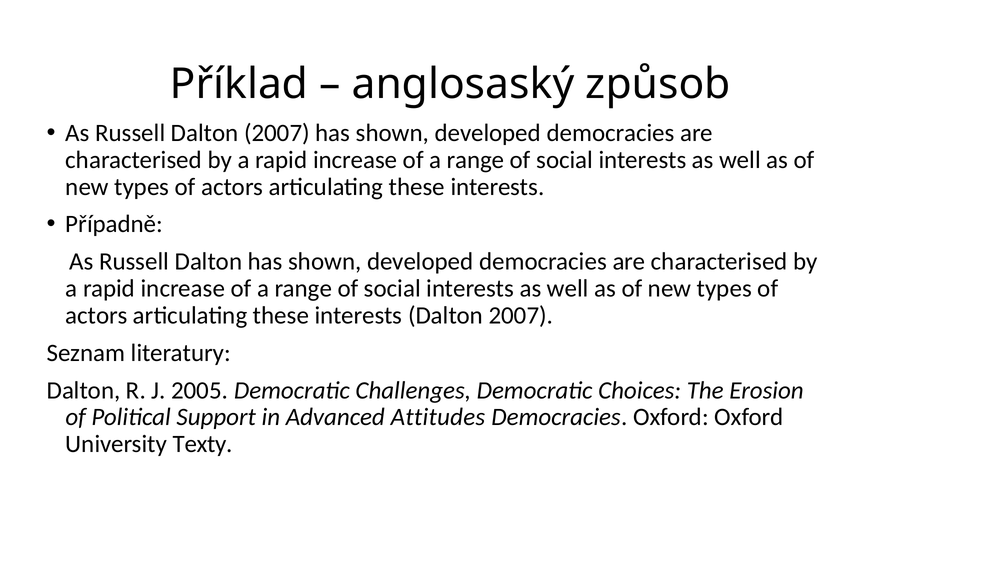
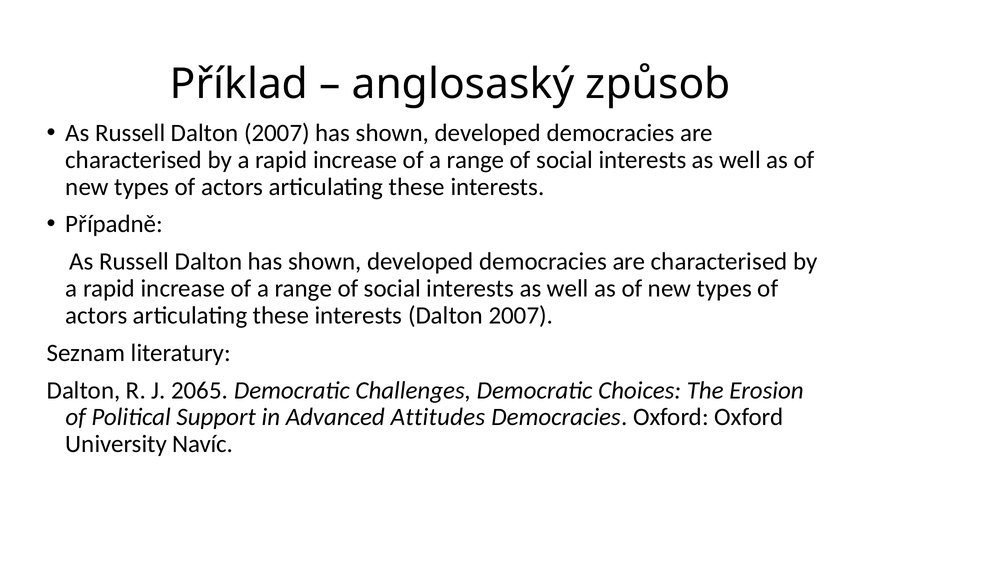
2005: 2005 -> 2065 (200, 390)
Texty: Texty -> Navíc (203, 444)
